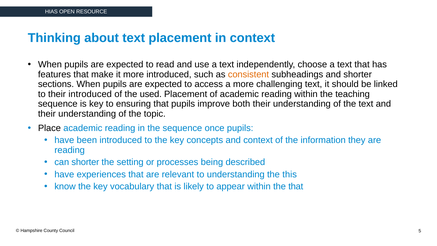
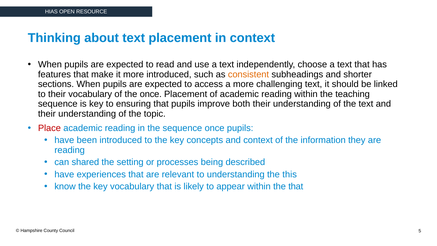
their introduced: introduced -> vocabulary (90, 94)
the used: used -> once (151, 94)
Place colour: black -> red (49, 128)
can shorter: shorter -> shared (85, 162)
